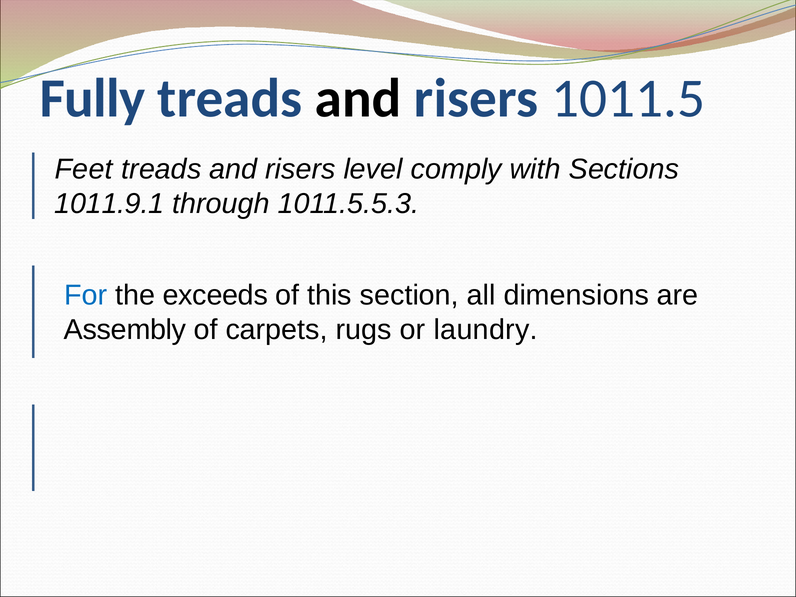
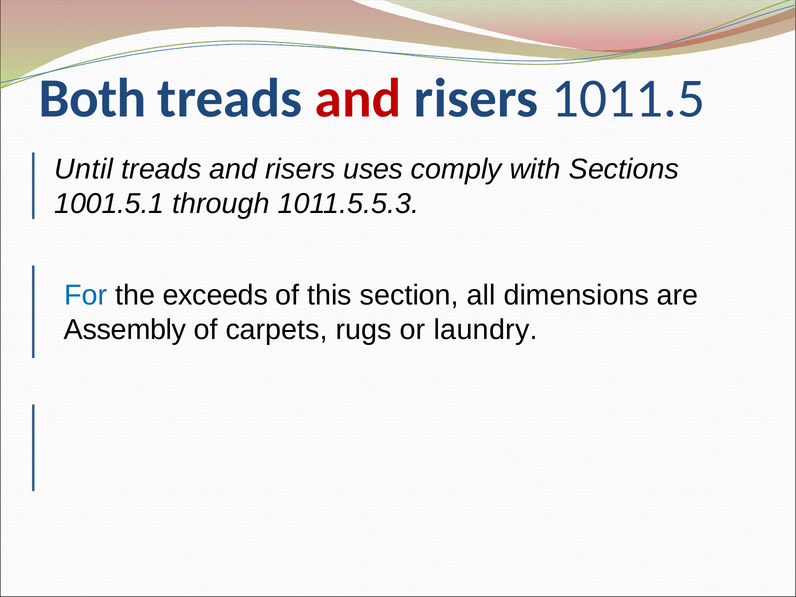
Fully: Fully -> Both (93, 98)
and colour: black -> red (358, 98)
Feet: Feet -> Until (84, 169)
level: level -> uses (373, 169)
1011.9.1: 1011.9.1 -> 1001.5.1 (109, 204)
